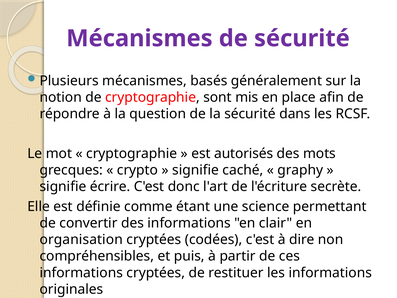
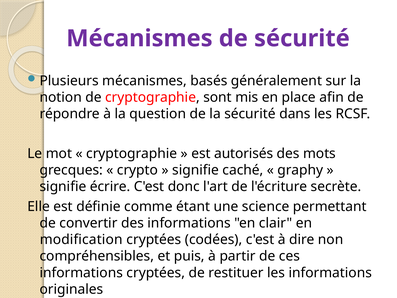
organisation: organisation -> modification (81, 239)
